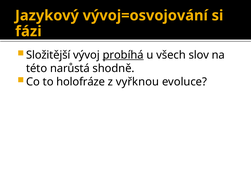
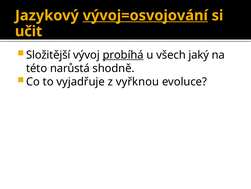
vývoj=osvojování underline: none -> present (145, 15)
fázi: fázi -> učit (29, 31)
slov: slov -> jaký (199, 55)
holofráze: holofráze -> vyjadřuje (81, 82)
